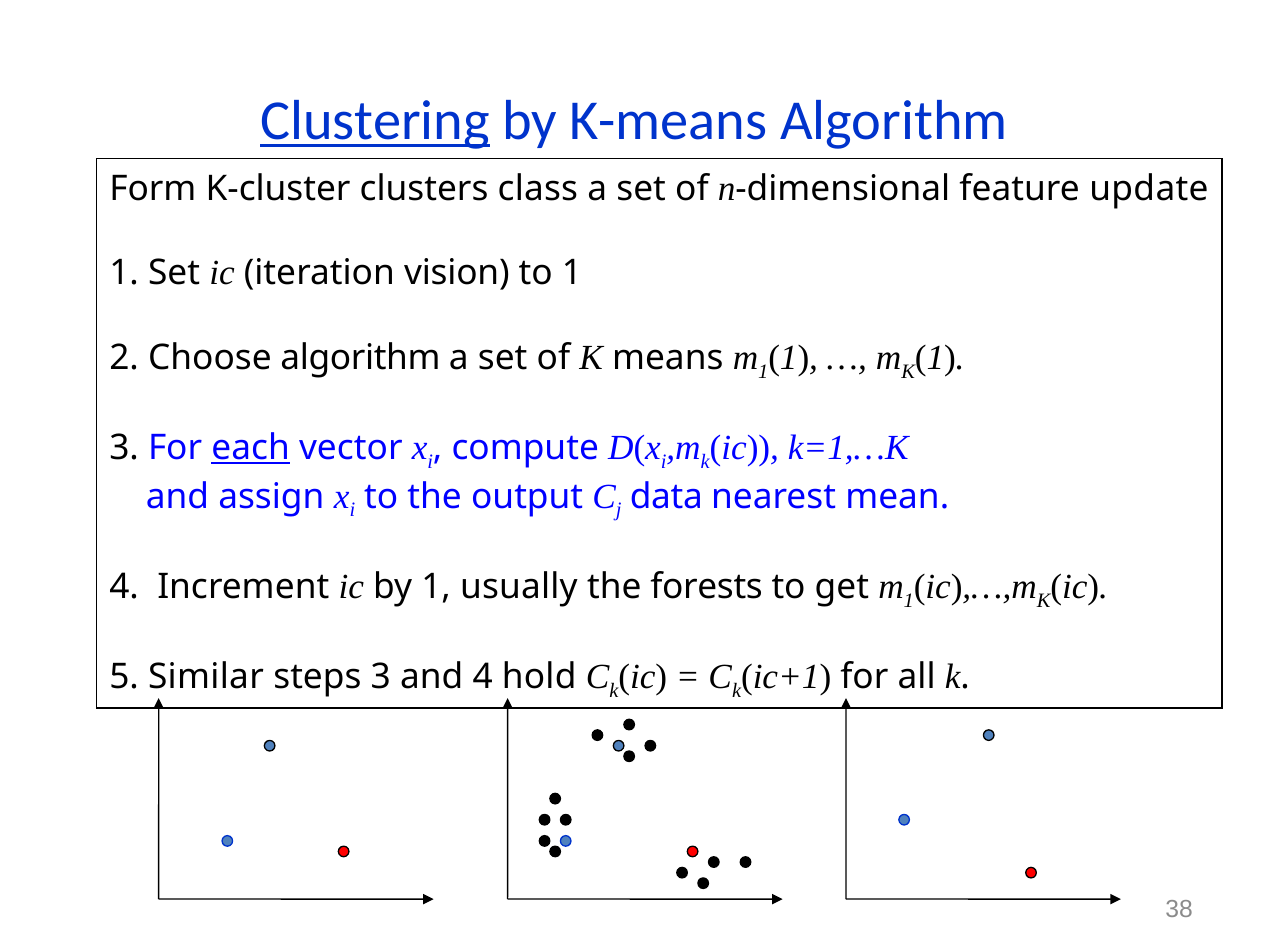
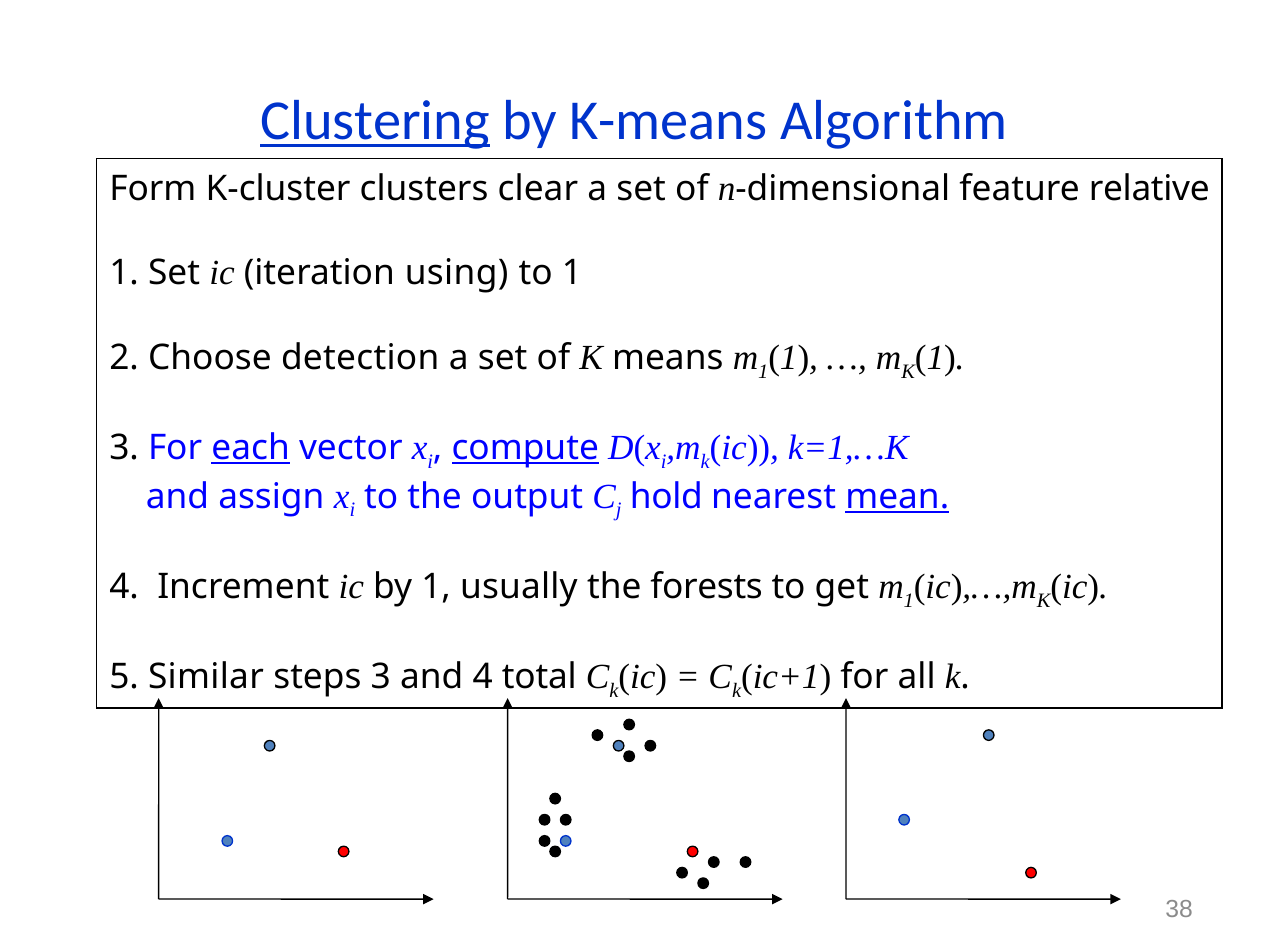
class: class -> clear (538, 188)
update: update -> relative (1149, 188)
vision: vision -> using (457, 273)
Choose algorithm: algorithm -> detection (360, 358)
compute underline: none -> present (525, 448)
data: data -> hold (666, 496)
mean underline: none -> present (897, 496)
hold: hold -> total (539, 677)
